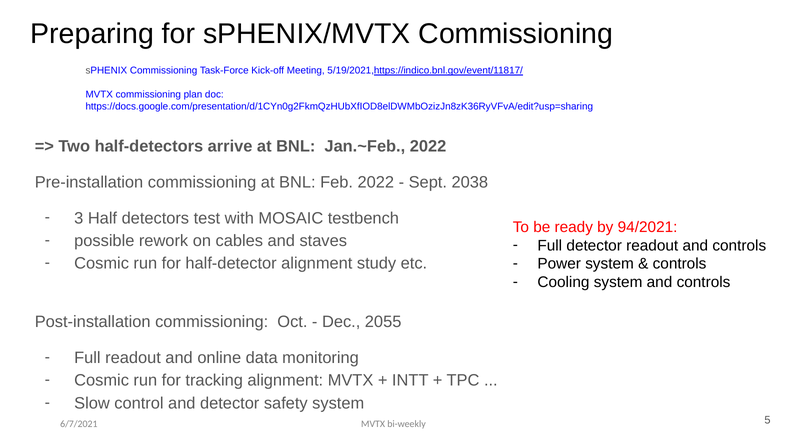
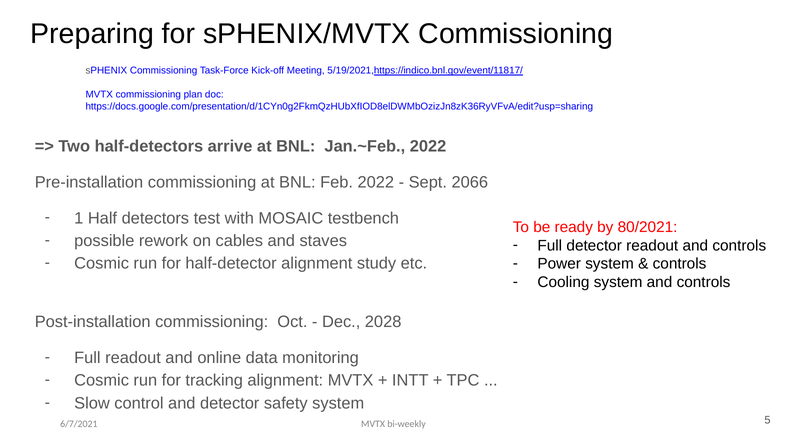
2038: 2038 -> 2066 (470, 182)
3: 3 -> 1 (79, 218)
94/2021: 94/2021 -> 80/2021 (648, 227)
2055: 2055 -> 2028 (383, 322)
